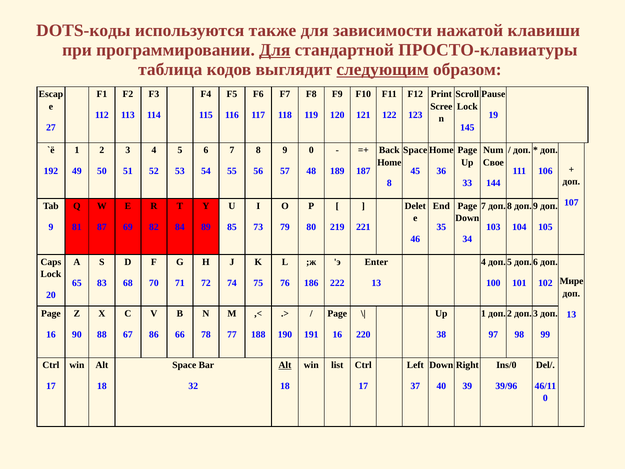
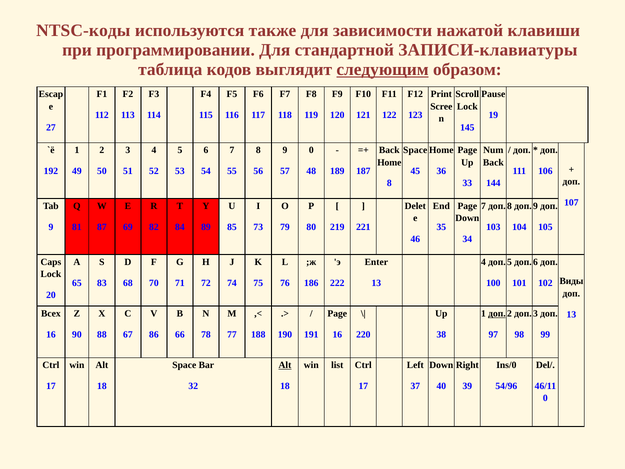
DOTS-коды: DOTS-коды -> NTSC-коды (83, 31)
Для underline: present -> none (275, 50)
ПРОСТО-клавиатуры: ПРОСТО-клавиатуры -> ЗАПИСИ-клавиатуры (488, 50)
Свое: Свое -> Back (493, 162)
Мире: Мире -> Виды (572, 281)
Page: Page -> Всех (51, 313)
доп underline: none -> present (497, 313)
39/96: 39/96 -> 54/96 (506, 386)
